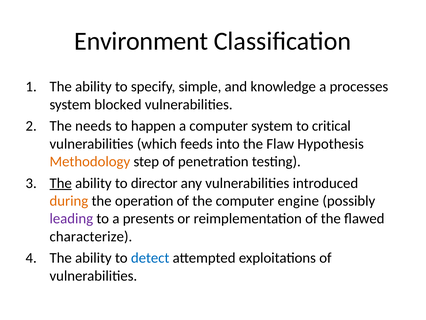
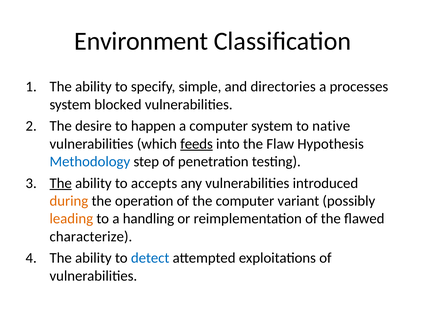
knowledge: knowledge -> directories (283, 87)
needs: needs -> desire (93, 126)
critical: critical -> native (331, 126)
feeds underline: none -> present (197, 144)
Methodology colour: orange -> blue (90, 161)
director: director -> accepts (154, 183)
engine: engine -> variant (298, 201)
leading colour: purple -> orange (71, 218)
presents: presents -> handling (148, 218)
